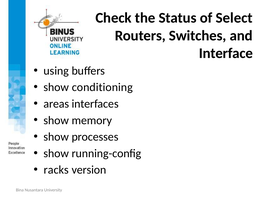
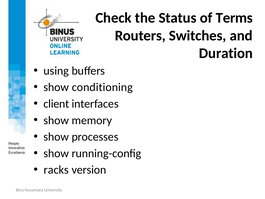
Select: Select -> Terms (234, 18)
Interface: Interface -> Duration (226, 53)
areas: areas -> client (56, 104)
